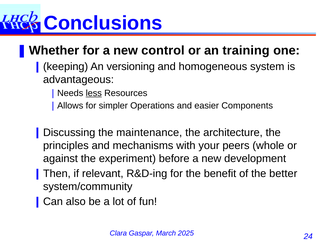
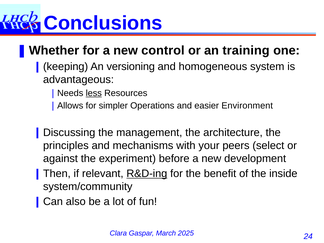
Components: Components -> Environment (247, 106)
maintenance: maintenance -> management (149, 133)
whole: whole -> select (268, 145)
R&D-ing underline: none -> present (147, 174)
better: better -> inside (283, 174)
